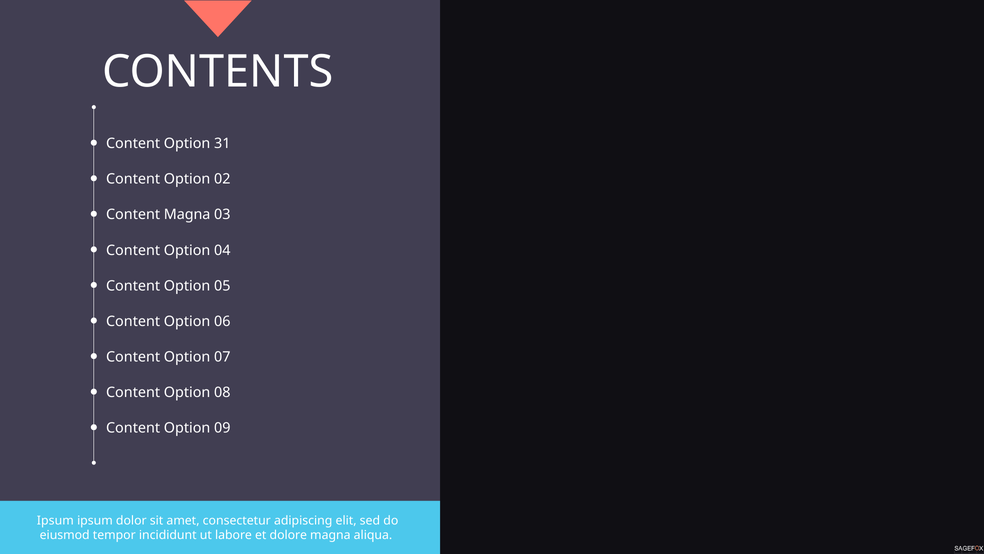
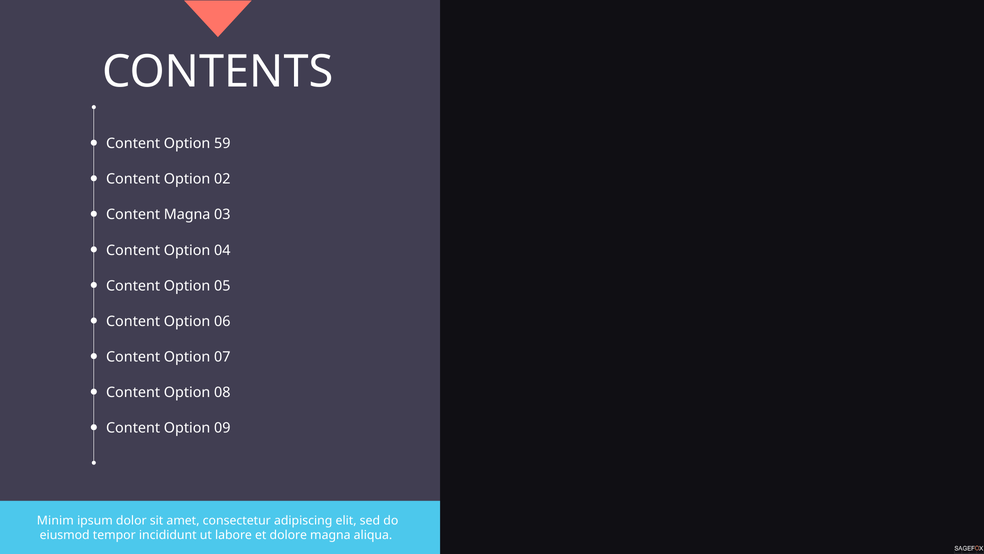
31: 31 -> 59 (222, 143)
Ipsum: Ipsum -> Minim (55, 520)
